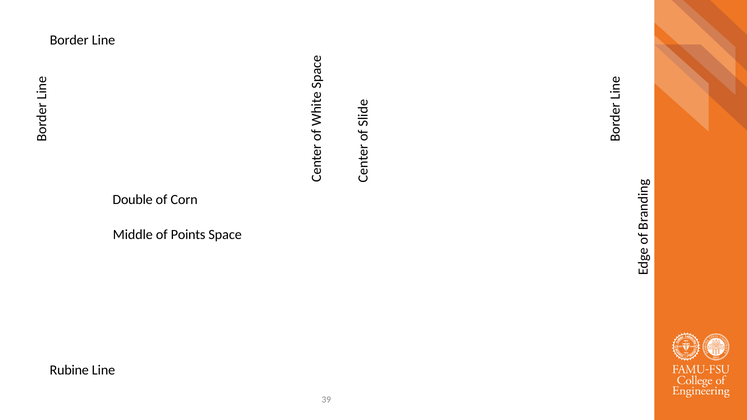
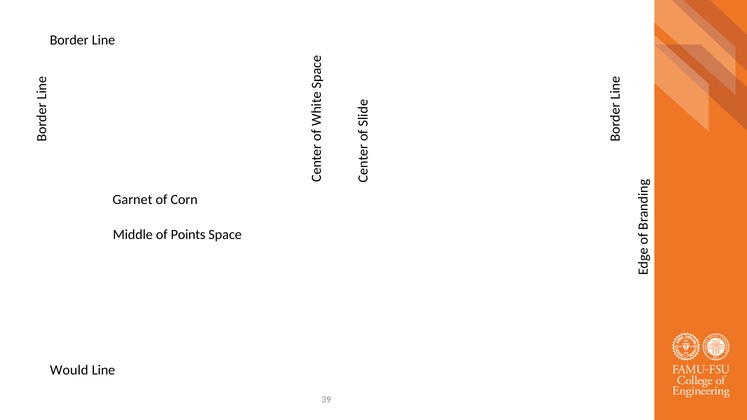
Double: Double -> Garnet (132, 200)
Rubine: Rubine -> Would (69, 370)
